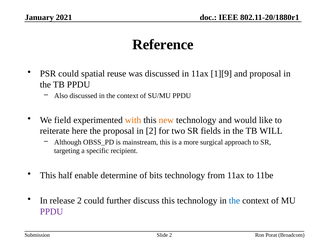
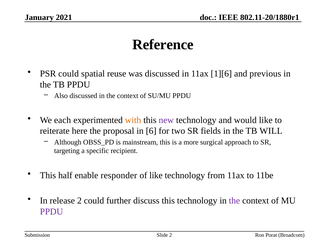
1][9: 1][9 -> 1][6 (221, 73)
and proposal: proposal -> previous (265, 73)
field: field -> each (63, 120)
new colour: orange -> purple (166, 120)
in 2: 2 -> 6 (151, 131)
determine: determine -> responder (119, 175)
of bits: bits -> like (156, 175)
the colour: blue -> purple (234, 200)
